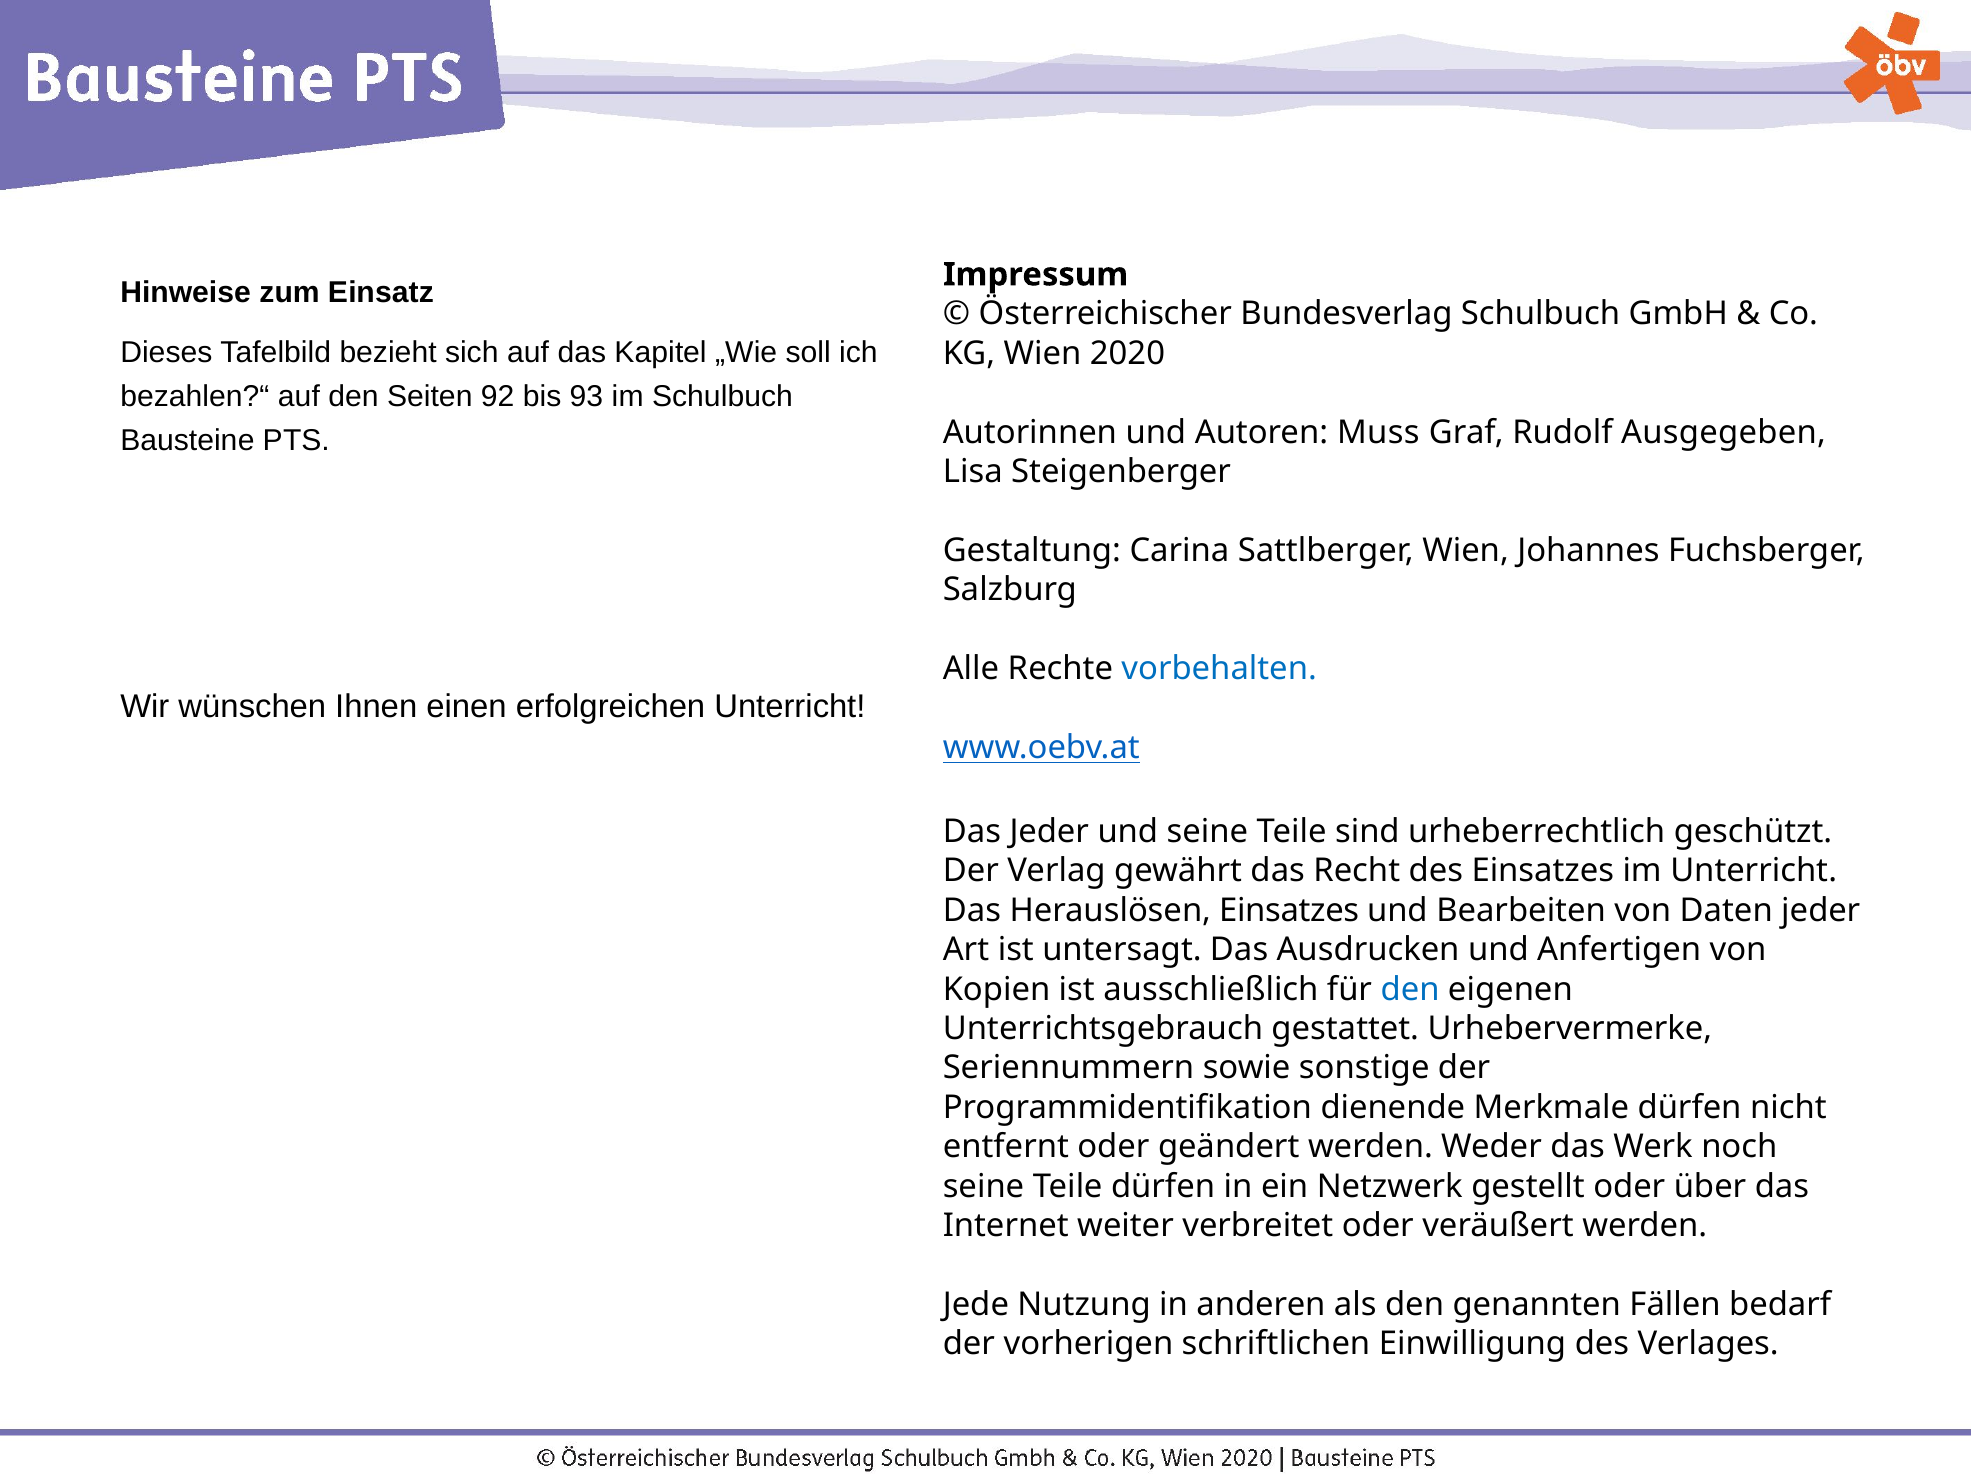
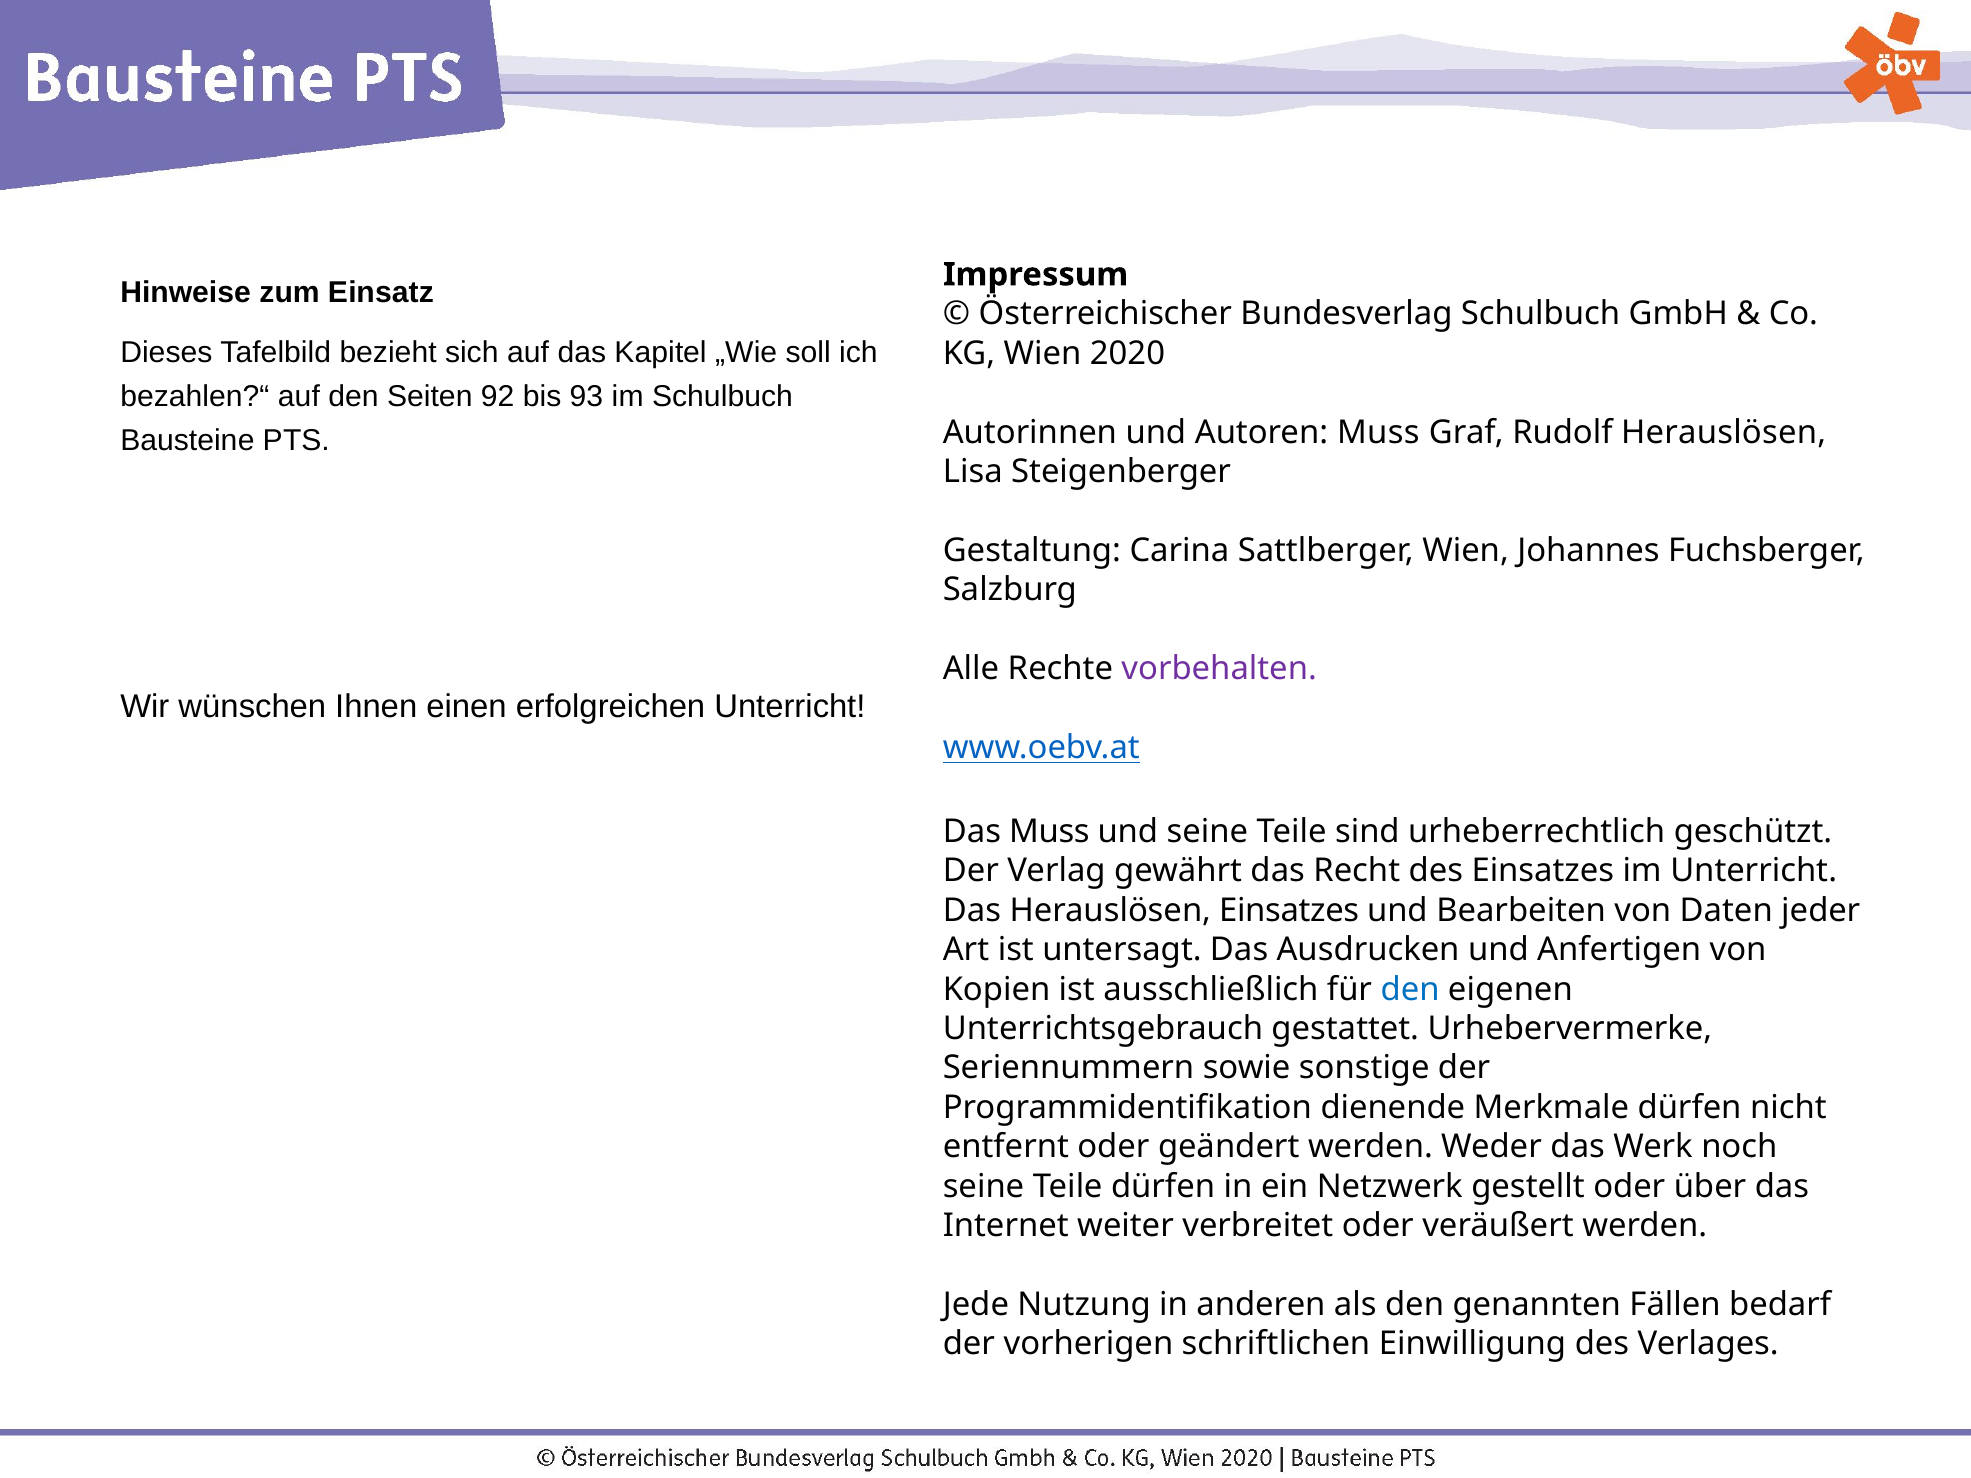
Rudolf Ausgegeben: Ausgegeben -> Herauslösen (1724, 432)
vorbehalten colour: blue -> purple (1219, 669)
Das Jeder: Jeder -> Muss (1049, 832)
